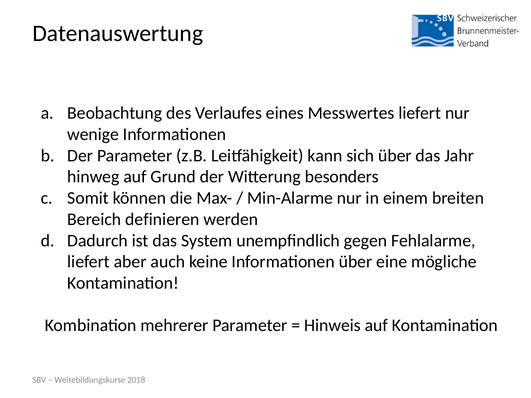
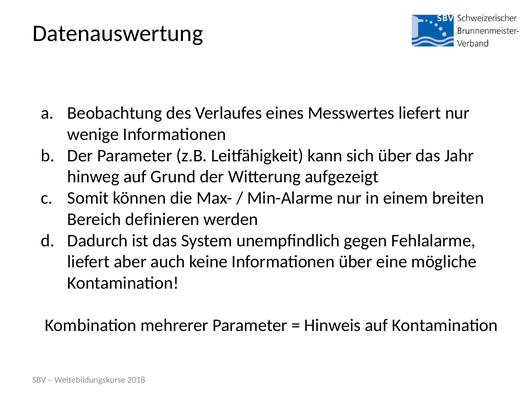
besonders: besonders -> aufgezeigt (342, 177)
